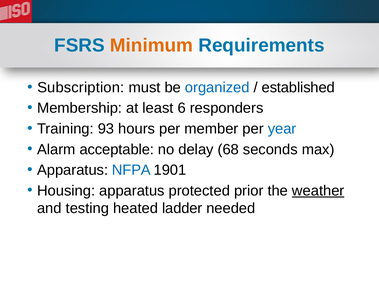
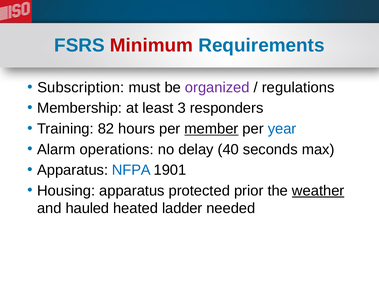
Minimum colour: orange -> red (152, 46)
organized colour: blue -> purple (217, 88)
established: established -> regulations (298, 88)
6: 6 -> 3 (182, 108)
93: 93 -> 82 (106, 129)
member underline: none -> present (211, 129)
acceptable: acceptable -> operations (117, 150)
68: 68 -> 40 (228, 150)
testing: testing -> hauled (87, 209)
